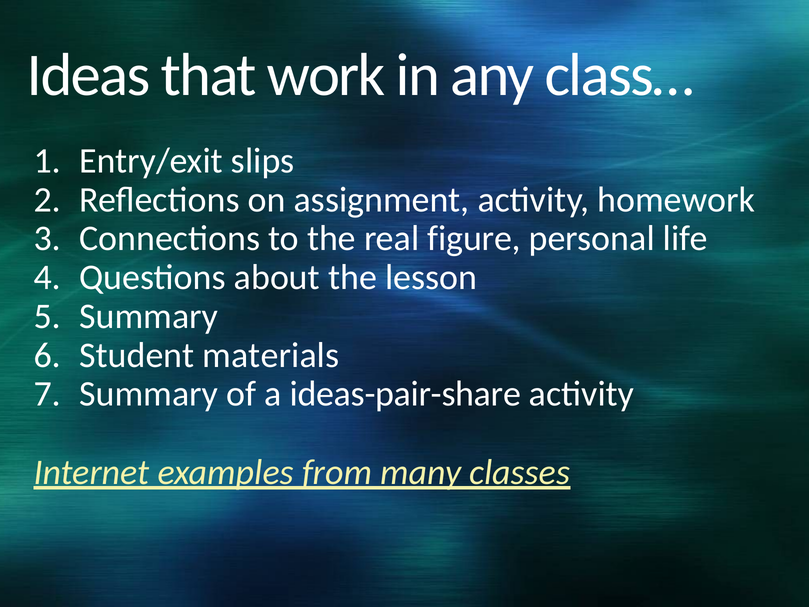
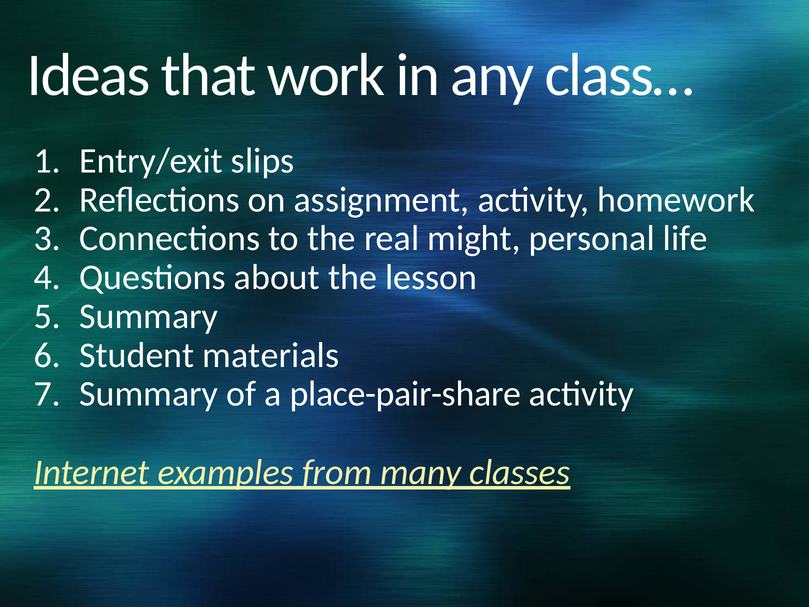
figure: figure -> might (474, 239)
ideas-pair-share: ideas-pair-share -> place-pair-share (405, 394)
